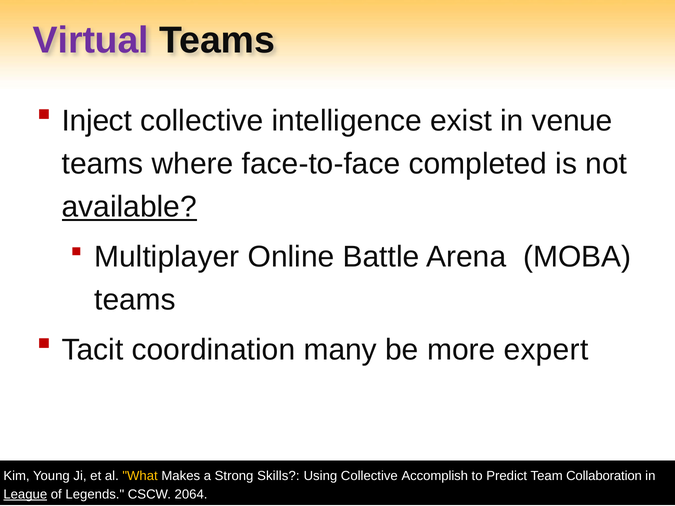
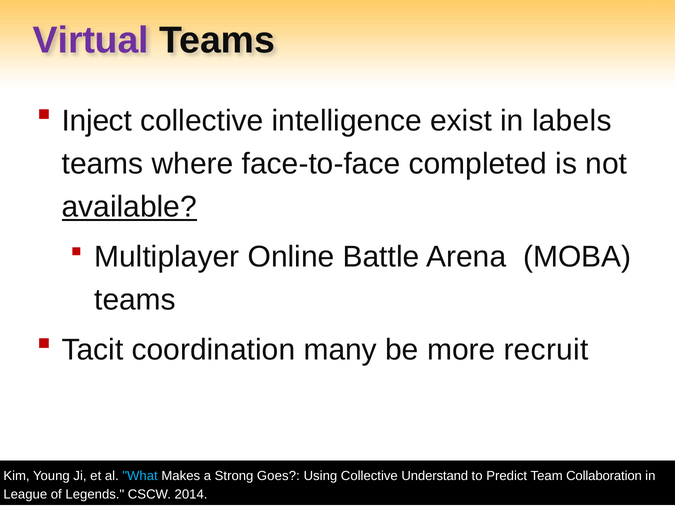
venue: venue -> labels (572, 121)
expert: expert -> recruit (546, 350)
What colour: yellow -> light blue (140, 476)
Skills: Skills -> Goes (278, 476)
Accomplish: Accomplish -> Understand (435, 476)
League underline: present -> none (25, 495)
2064: 2064 -> 2014 (191, 495)
